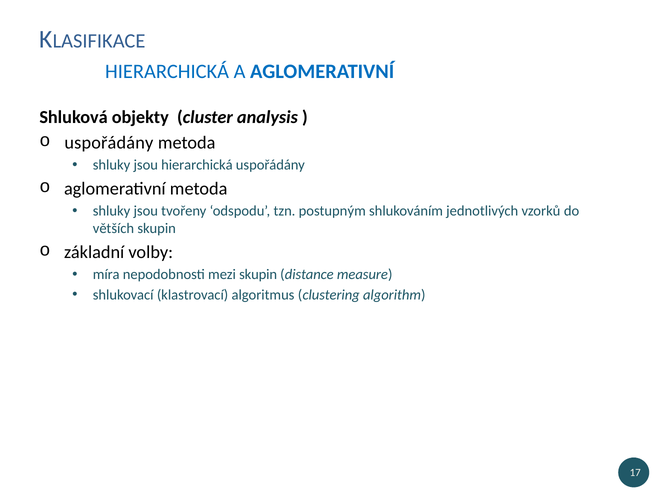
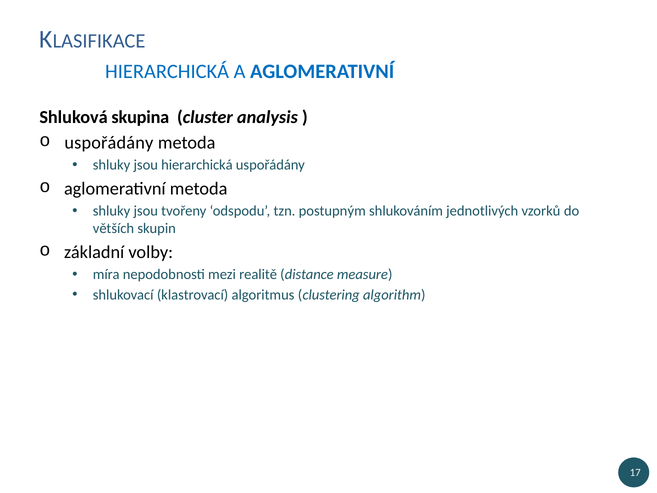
objekty: objekty -> skupina (140, 117)
mezi skupin: skupin -> realitě (258, 274)
